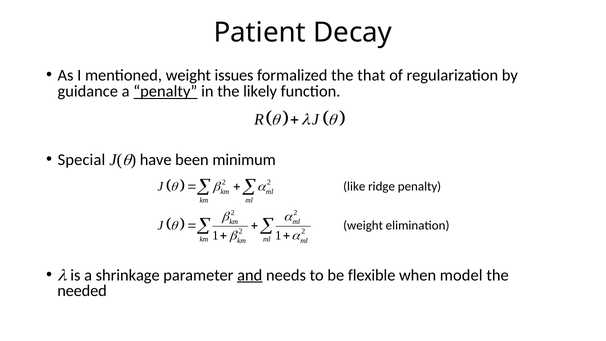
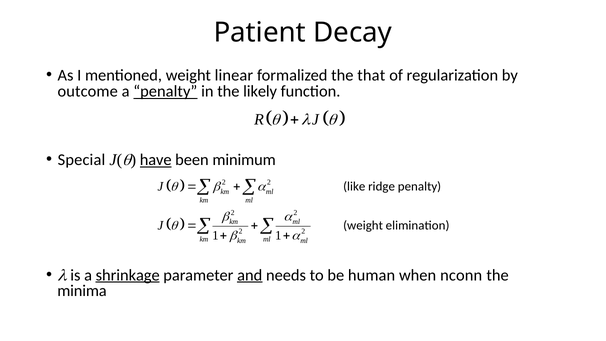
issues: issues -> linear (234, 75)
guidance: guidance -> outcome (88, 91)
have underline: none -> present (156, 160)
shrinkage underline: none -> present (128, 275)
flexible: flexible -> human (372, 275)
model: model -> nconn (461, 275)
needed: needed -> minima (82, 291)
